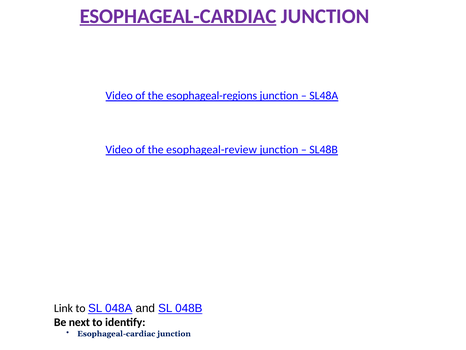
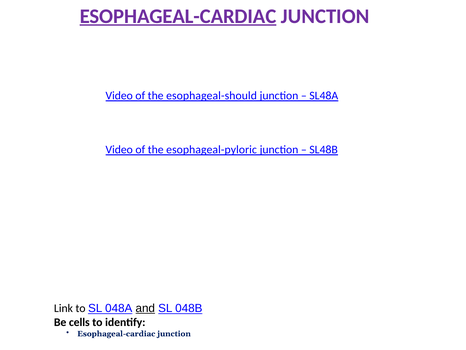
esophageal-regions: esophageal-regions -> esophageal-should (212, 96)
esophageal-review: esophageal-review -> esophageal-pyloric (212, 150)
and underline: none -> present (145, 308)
next: next -> cells (79, 322)
